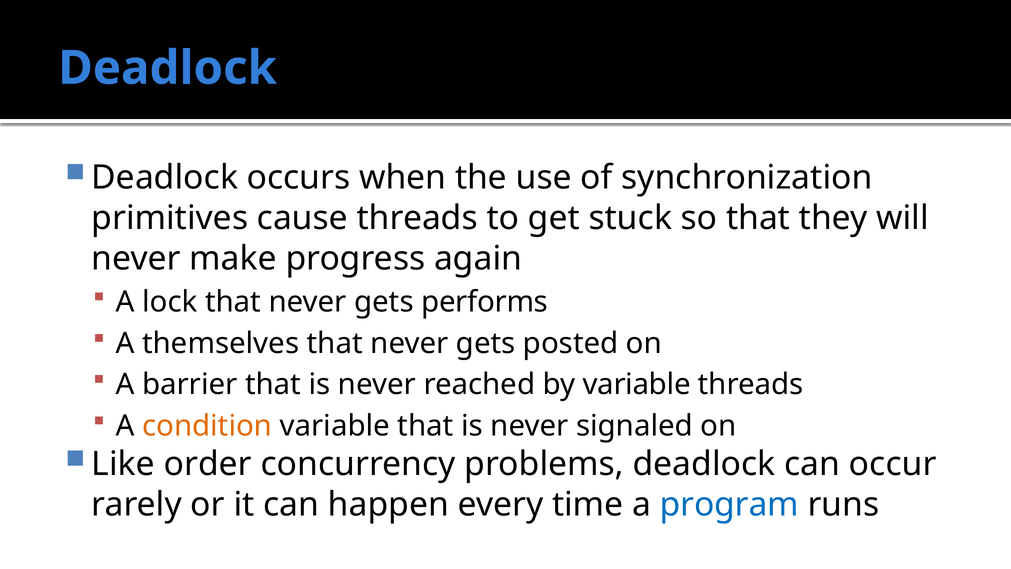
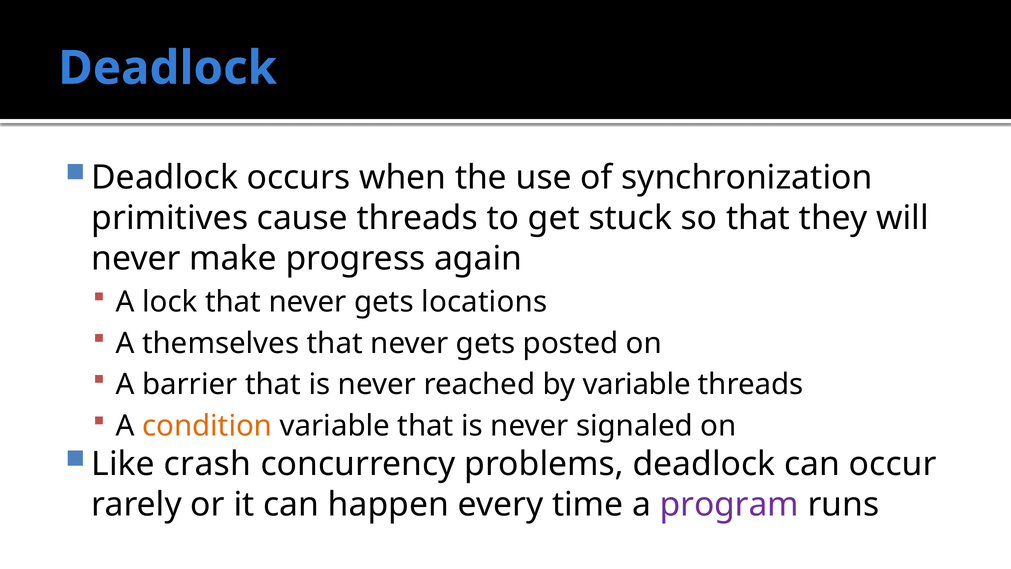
performs: performs -> locations (484, 302)
order: order -> crash (208, 464)
program colour: blue -> purple (729, 504)
